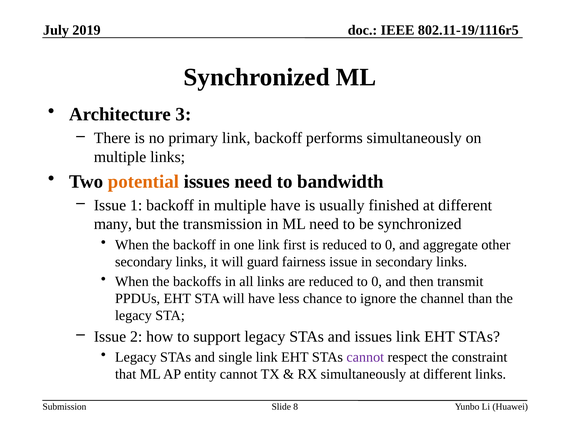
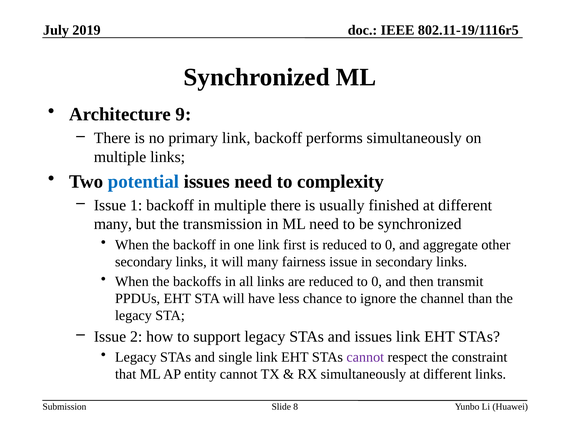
3: 3 -> 9 (183, 114)
potential colour: orange -> blue (144, 182)
bandwidth: bandwidth -> complexity (341, 182)
multiple have: have -> there (286, 205)
will guard: guard -> many (263, 262)
